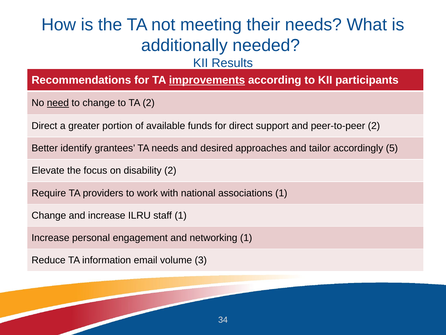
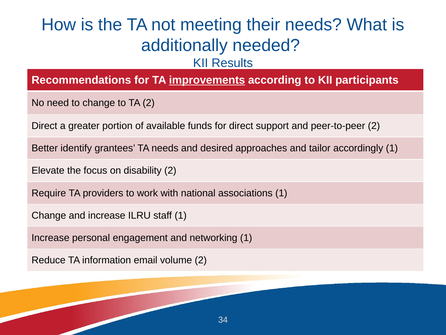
need underline: present -> none (58, 103)
accordingly 5: 5 -> 1 (392, 148)
volume 3: 3 -> 2 (201, 260)
